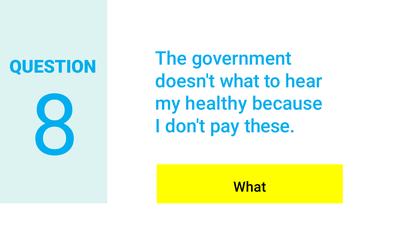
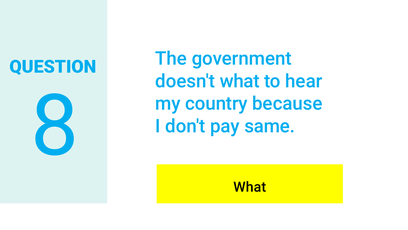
healthy: healthy -> country (216, 103)
these: these -> same (270, 126)
